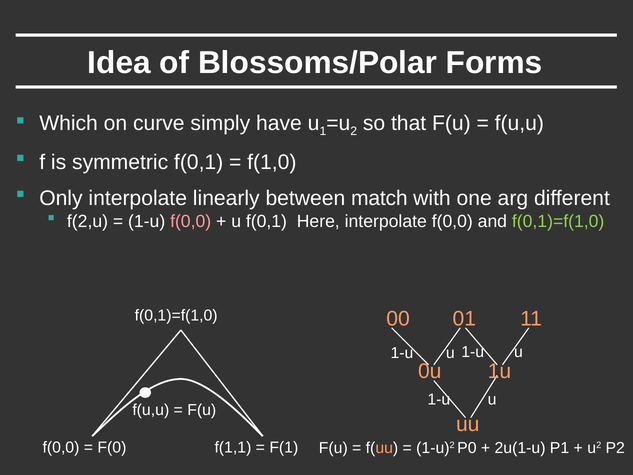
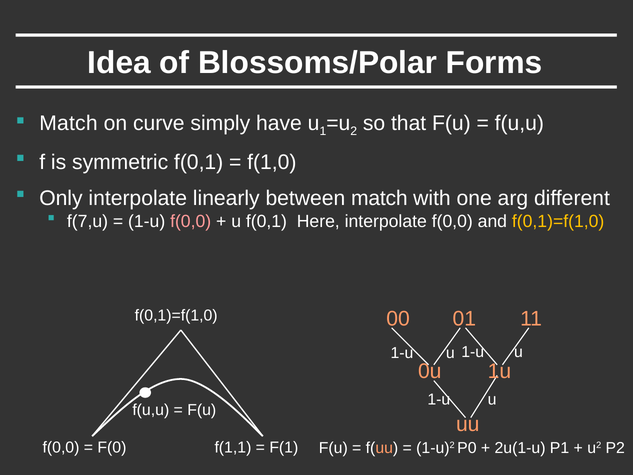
Which: Which -> Match (68, 123)
f(2,u: f(2,u -> f(7,u (88, 221)
f(0,1)=f(1,0 colour: light green -> yellow (558, 221)
